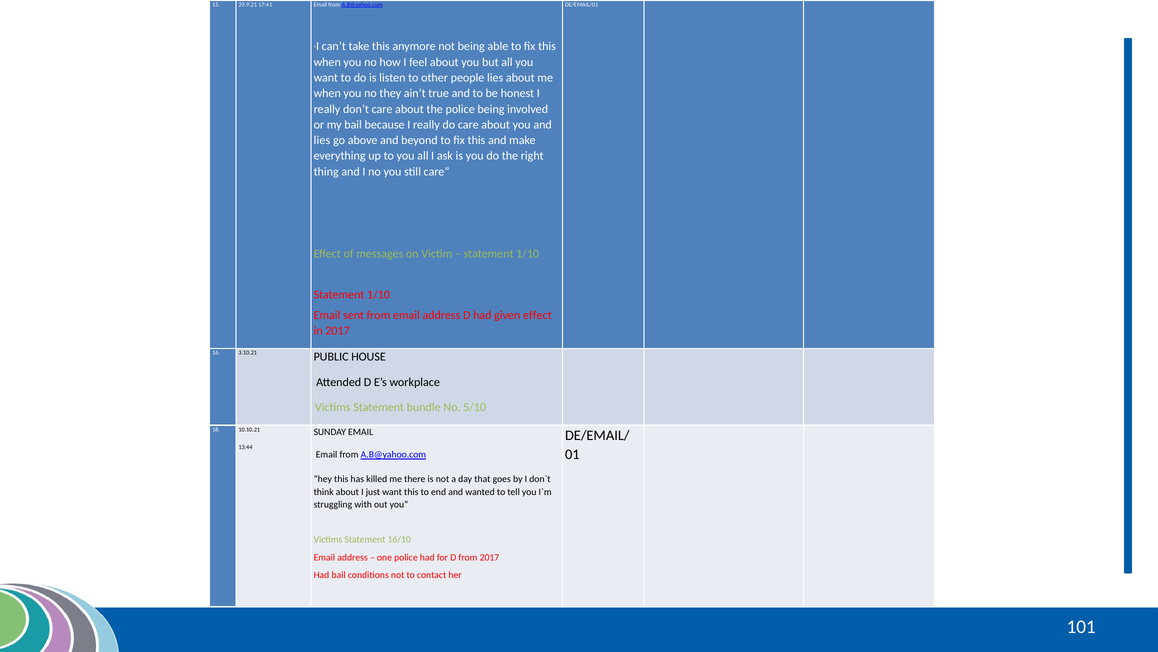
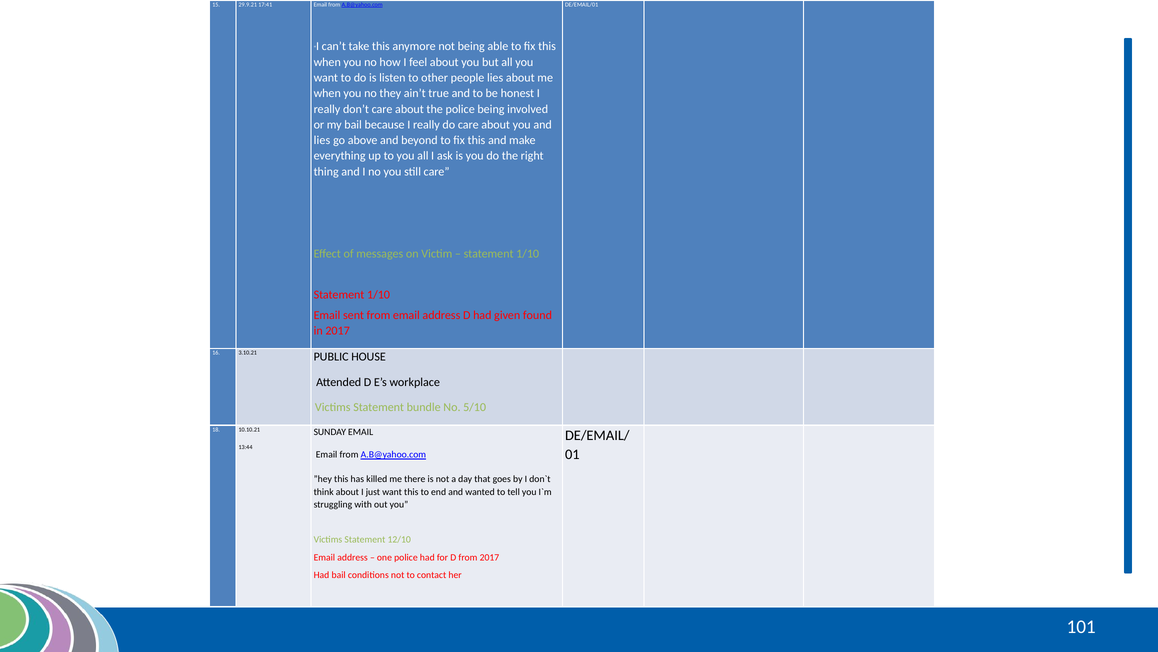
given effect: effect -> found (537, 315)
16/10: 16/10 -> 12/10 (399, 539)
